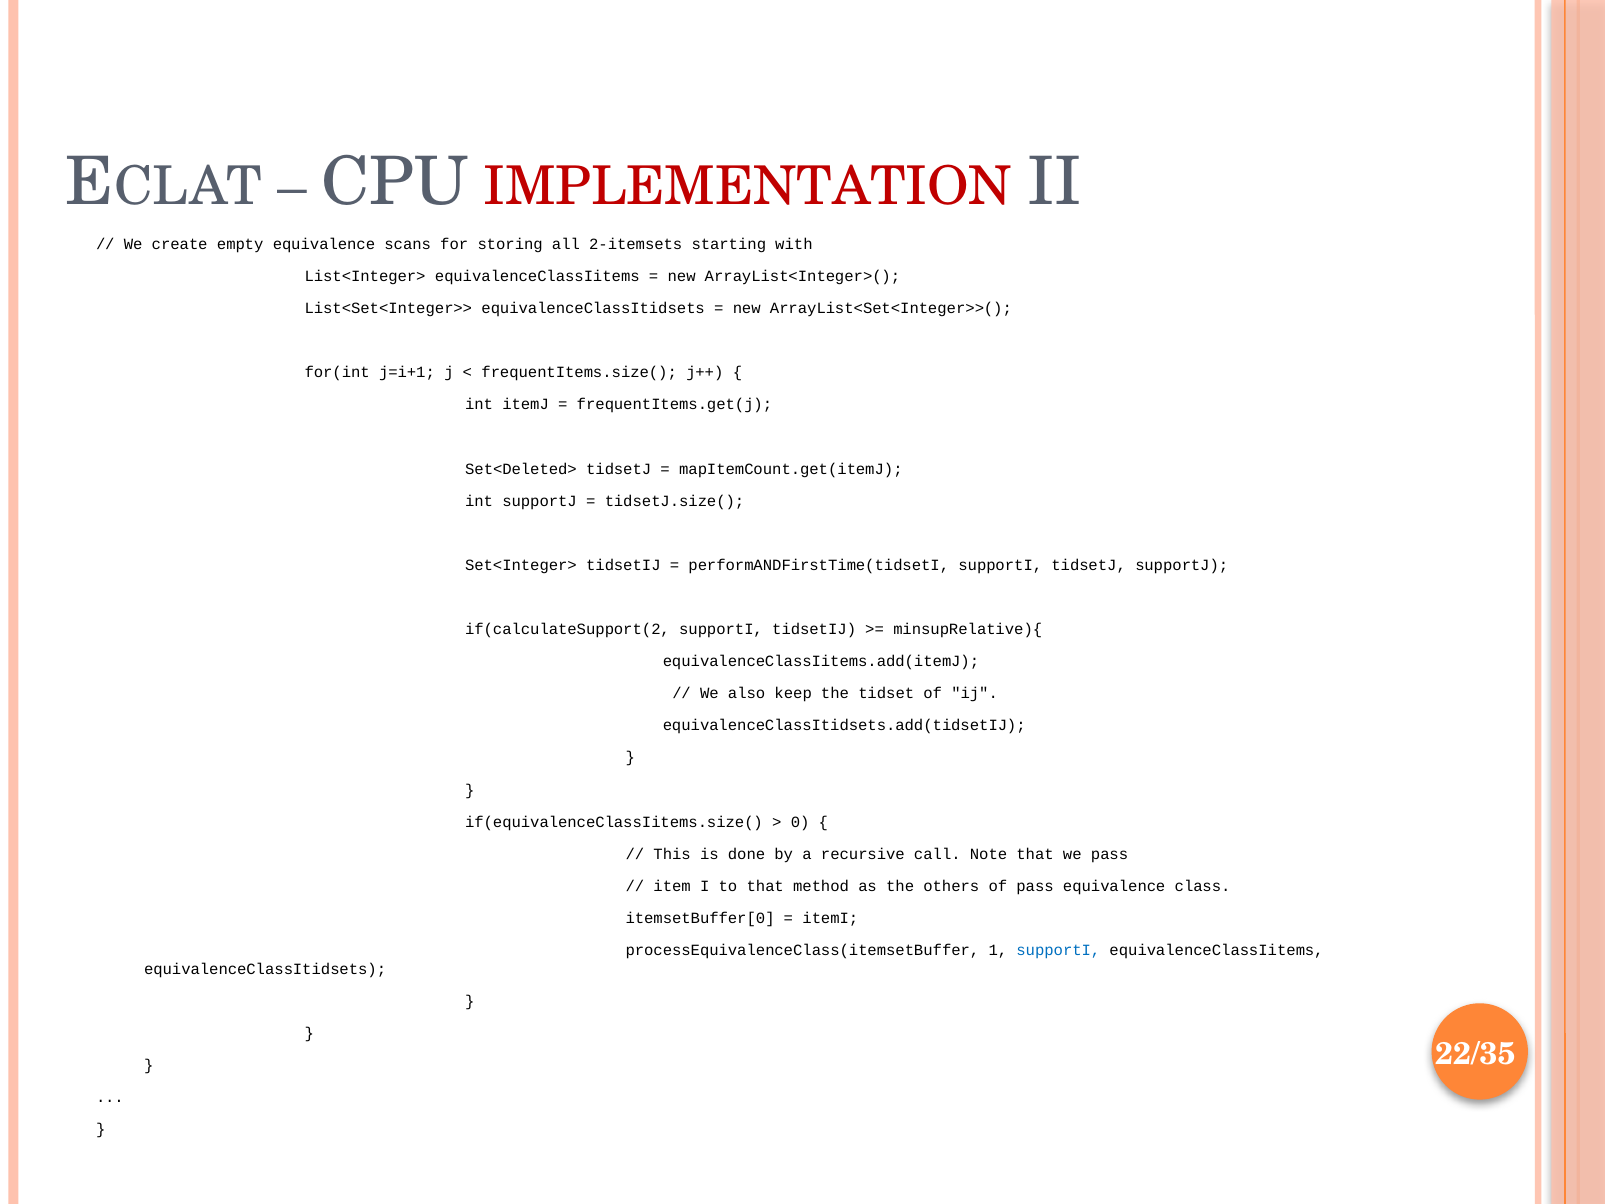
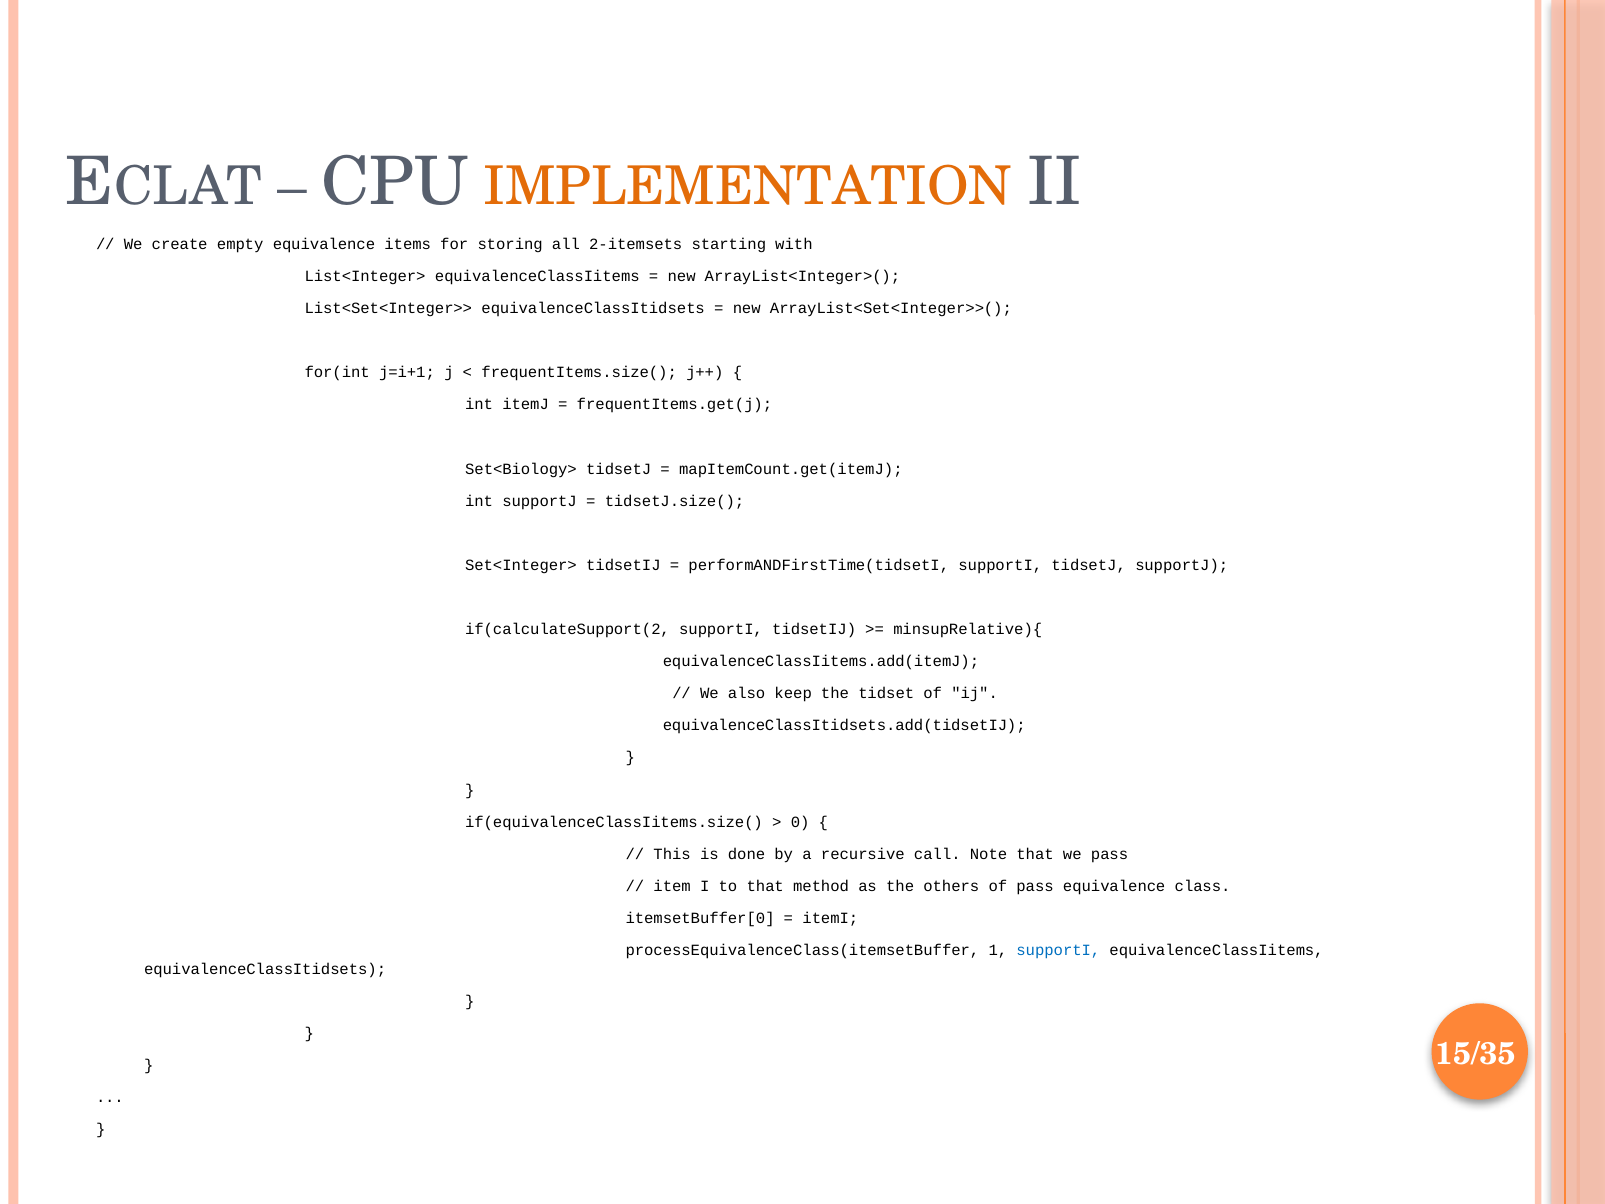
IMPLEMENTATION colour: red -> orange (748, 187)
scans: scans -> items (408, 244)
Set<Deleted>: Set<Deleted> -> Set<Biology> (521, 469)
22/35: 22/35 -> 15/35 (1475, 1054)
